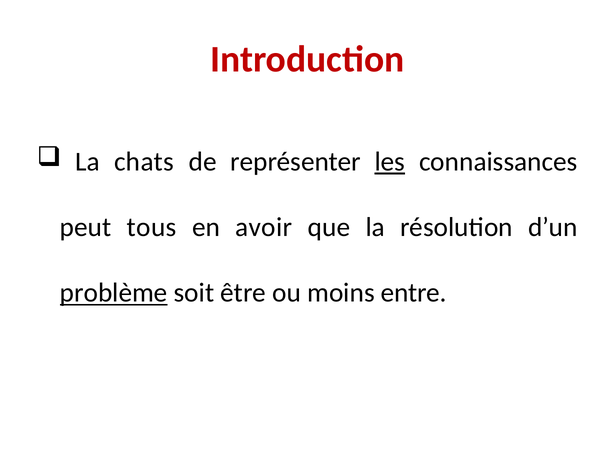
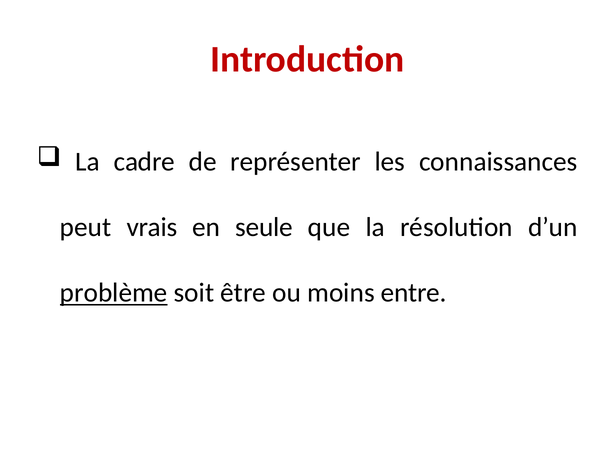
chats: chats -> cadre (144, 162)
les underline: present -> none (390, 162)
tous: tous -> vrais (152, 227)
avoir: avoir -> seule (264, 227)
